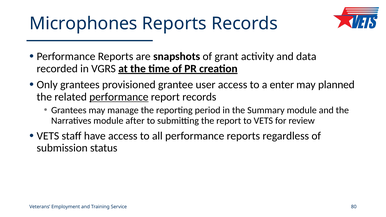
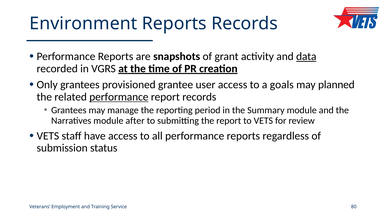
Microphones: Microphones -> Environment (83, 24)
data underline: none -> present (306, 57)
enter: enter -> goals (282, 85)
